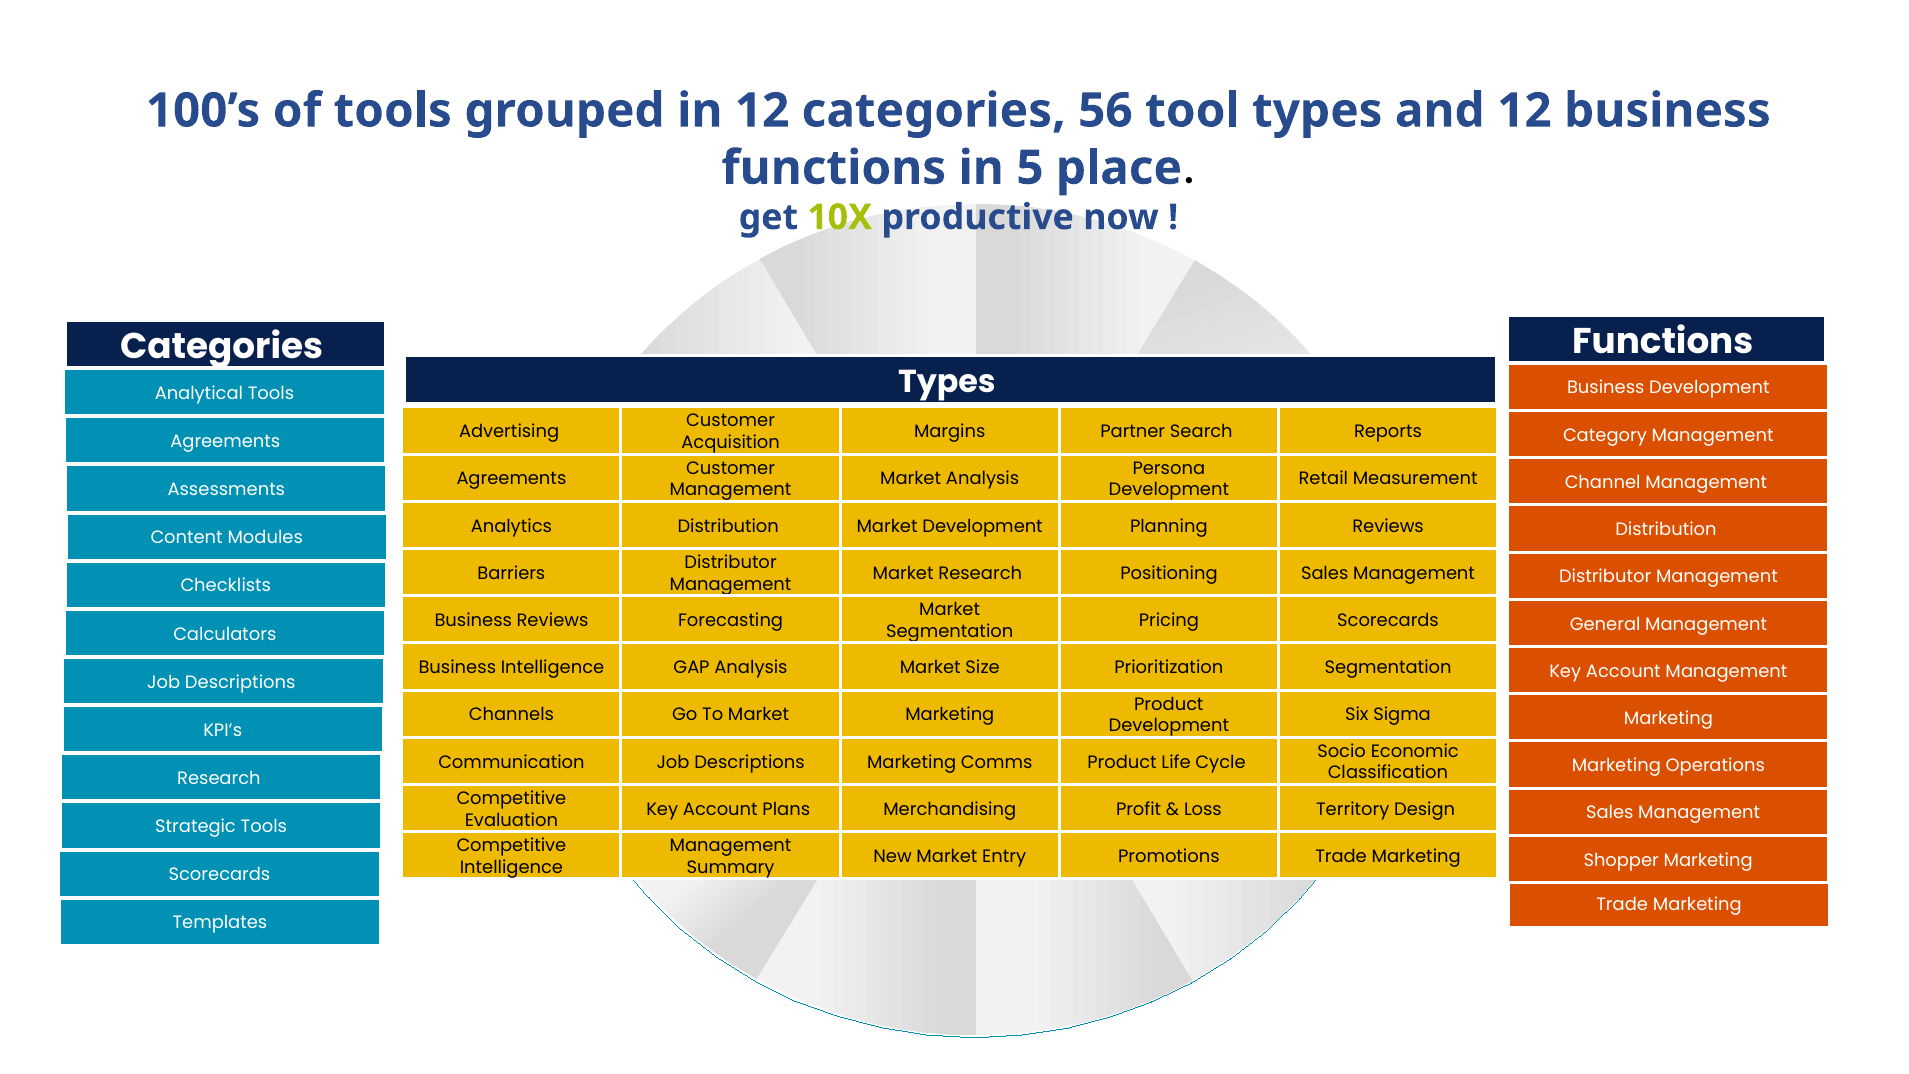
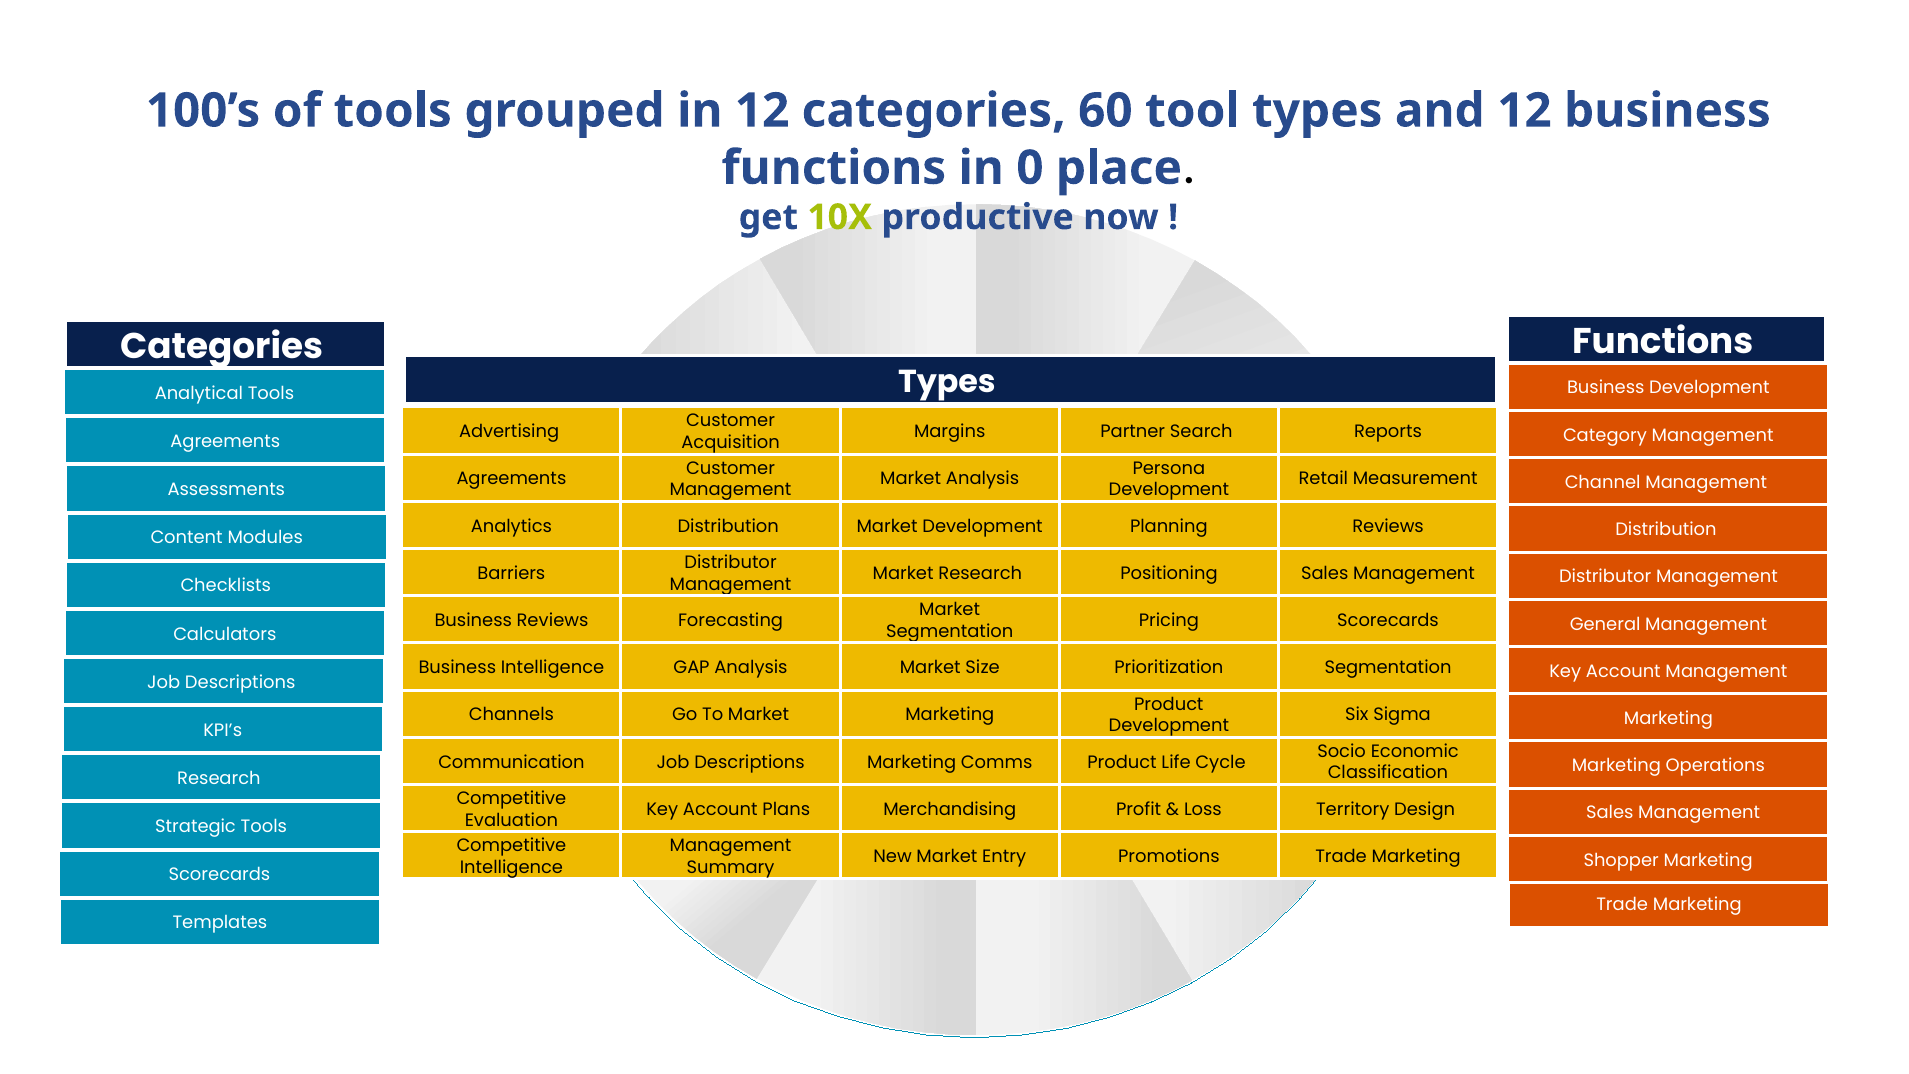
56: 56 -> 60 (1105, 111)
5: 5 -> 0 (1030, 168)
